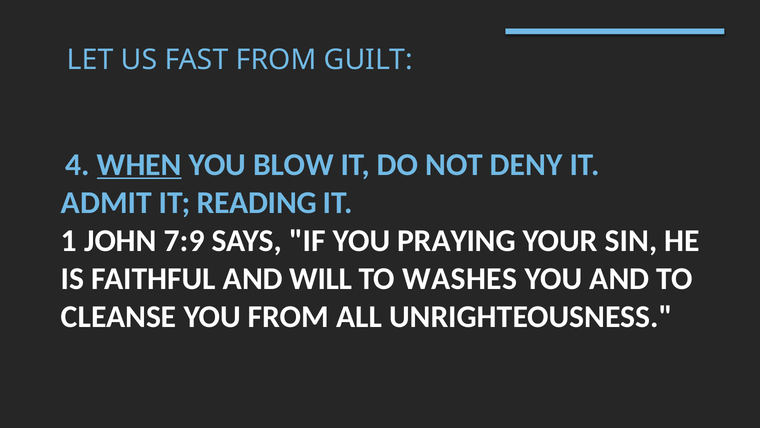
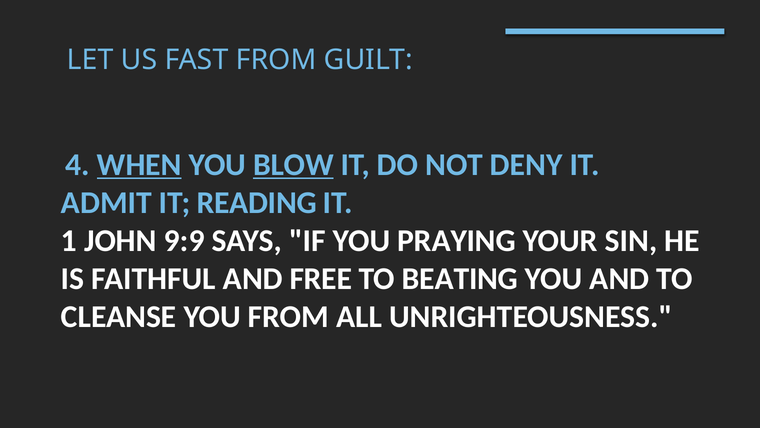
BLOW underline: none -> present (293, 164)
7:9: 7:9 -> 9:9 (184, 240)
WILL: WILL -> FREE (321, 278)
WASHES: WASHES -> BEATING (460, 278)
